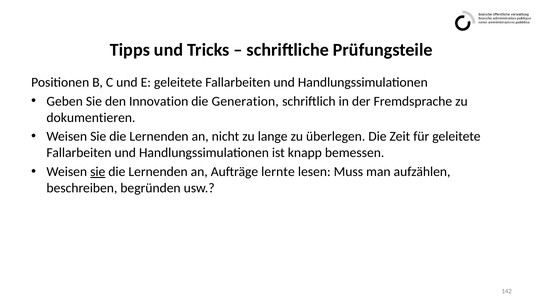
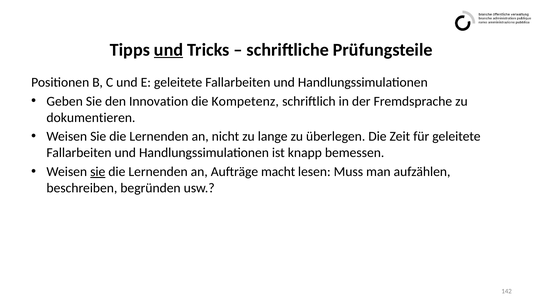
und underline: none -> present (169, 50)
Generation: Generation -> Kompetenz (245, 101)
lernte: lernte -> macht (278, 172)
